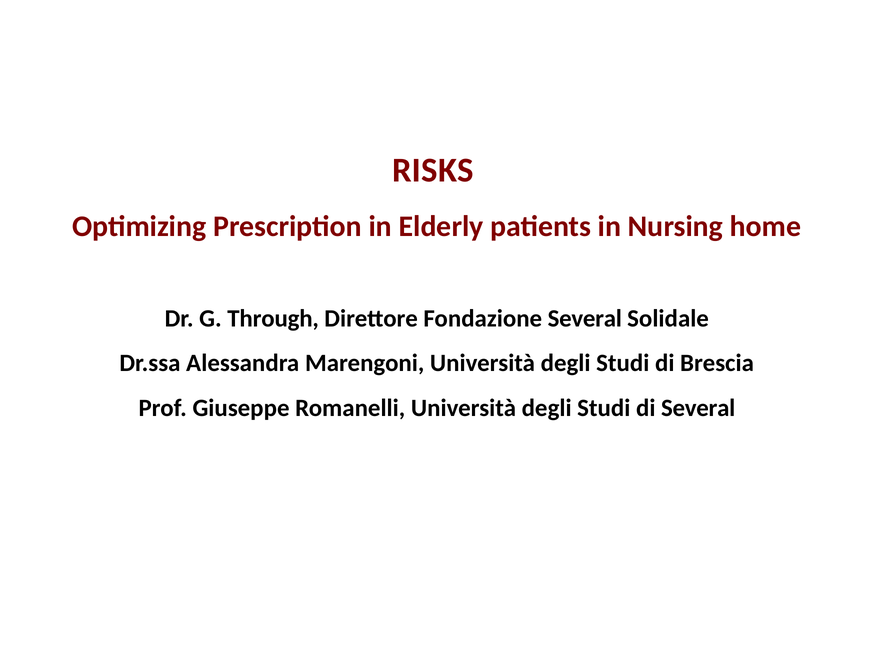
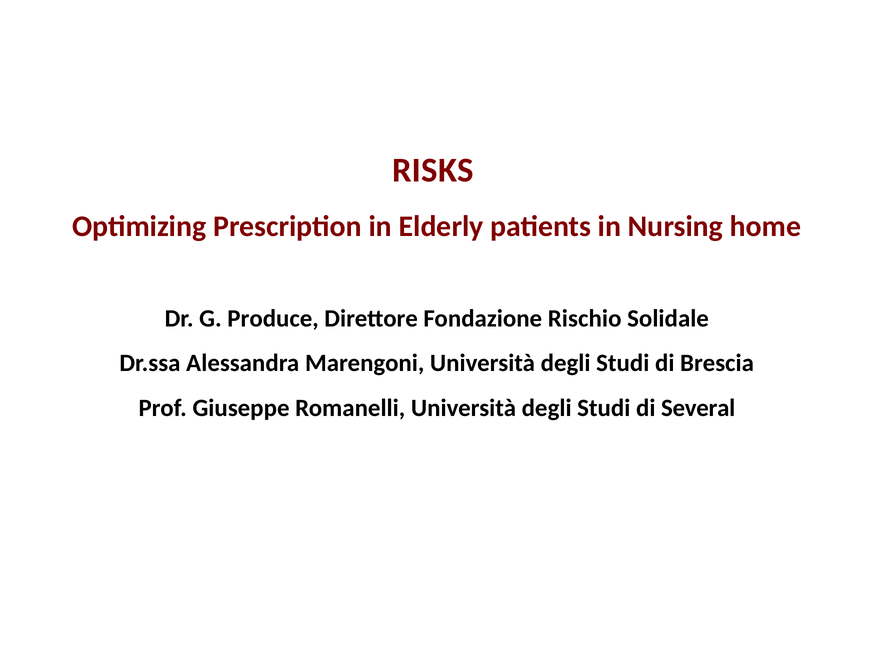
Through: Through -> Produce (273, 319)
Fondazione Several: Several -> Rischio (585, 319)
